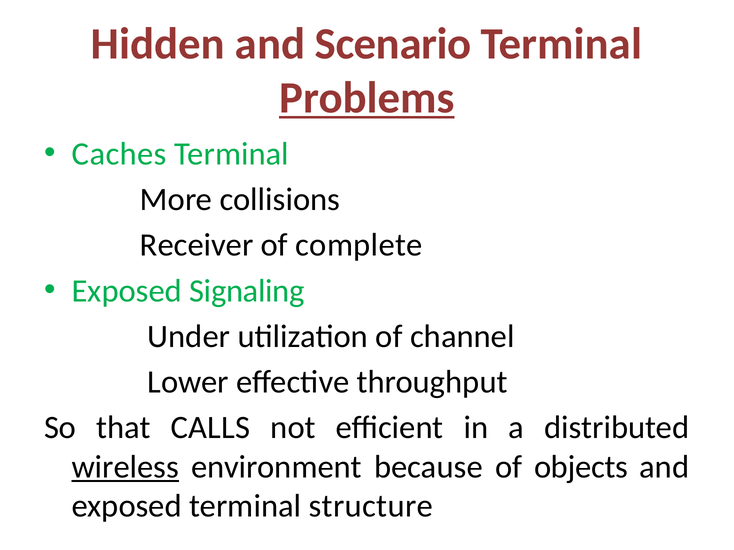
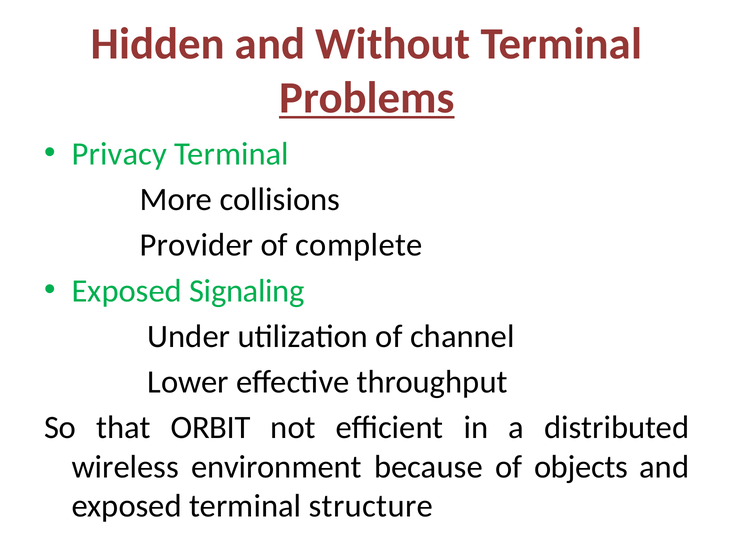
Scenario: Scenario -> Without (393, 44)
Caches: Caches -> Privacy (119, 154)
Receiver: Receiver -> Provider (197, 245)
CALLS: CALLS -> ORBIT (211, 428)
wireless underline: present -> none (125, 467)
